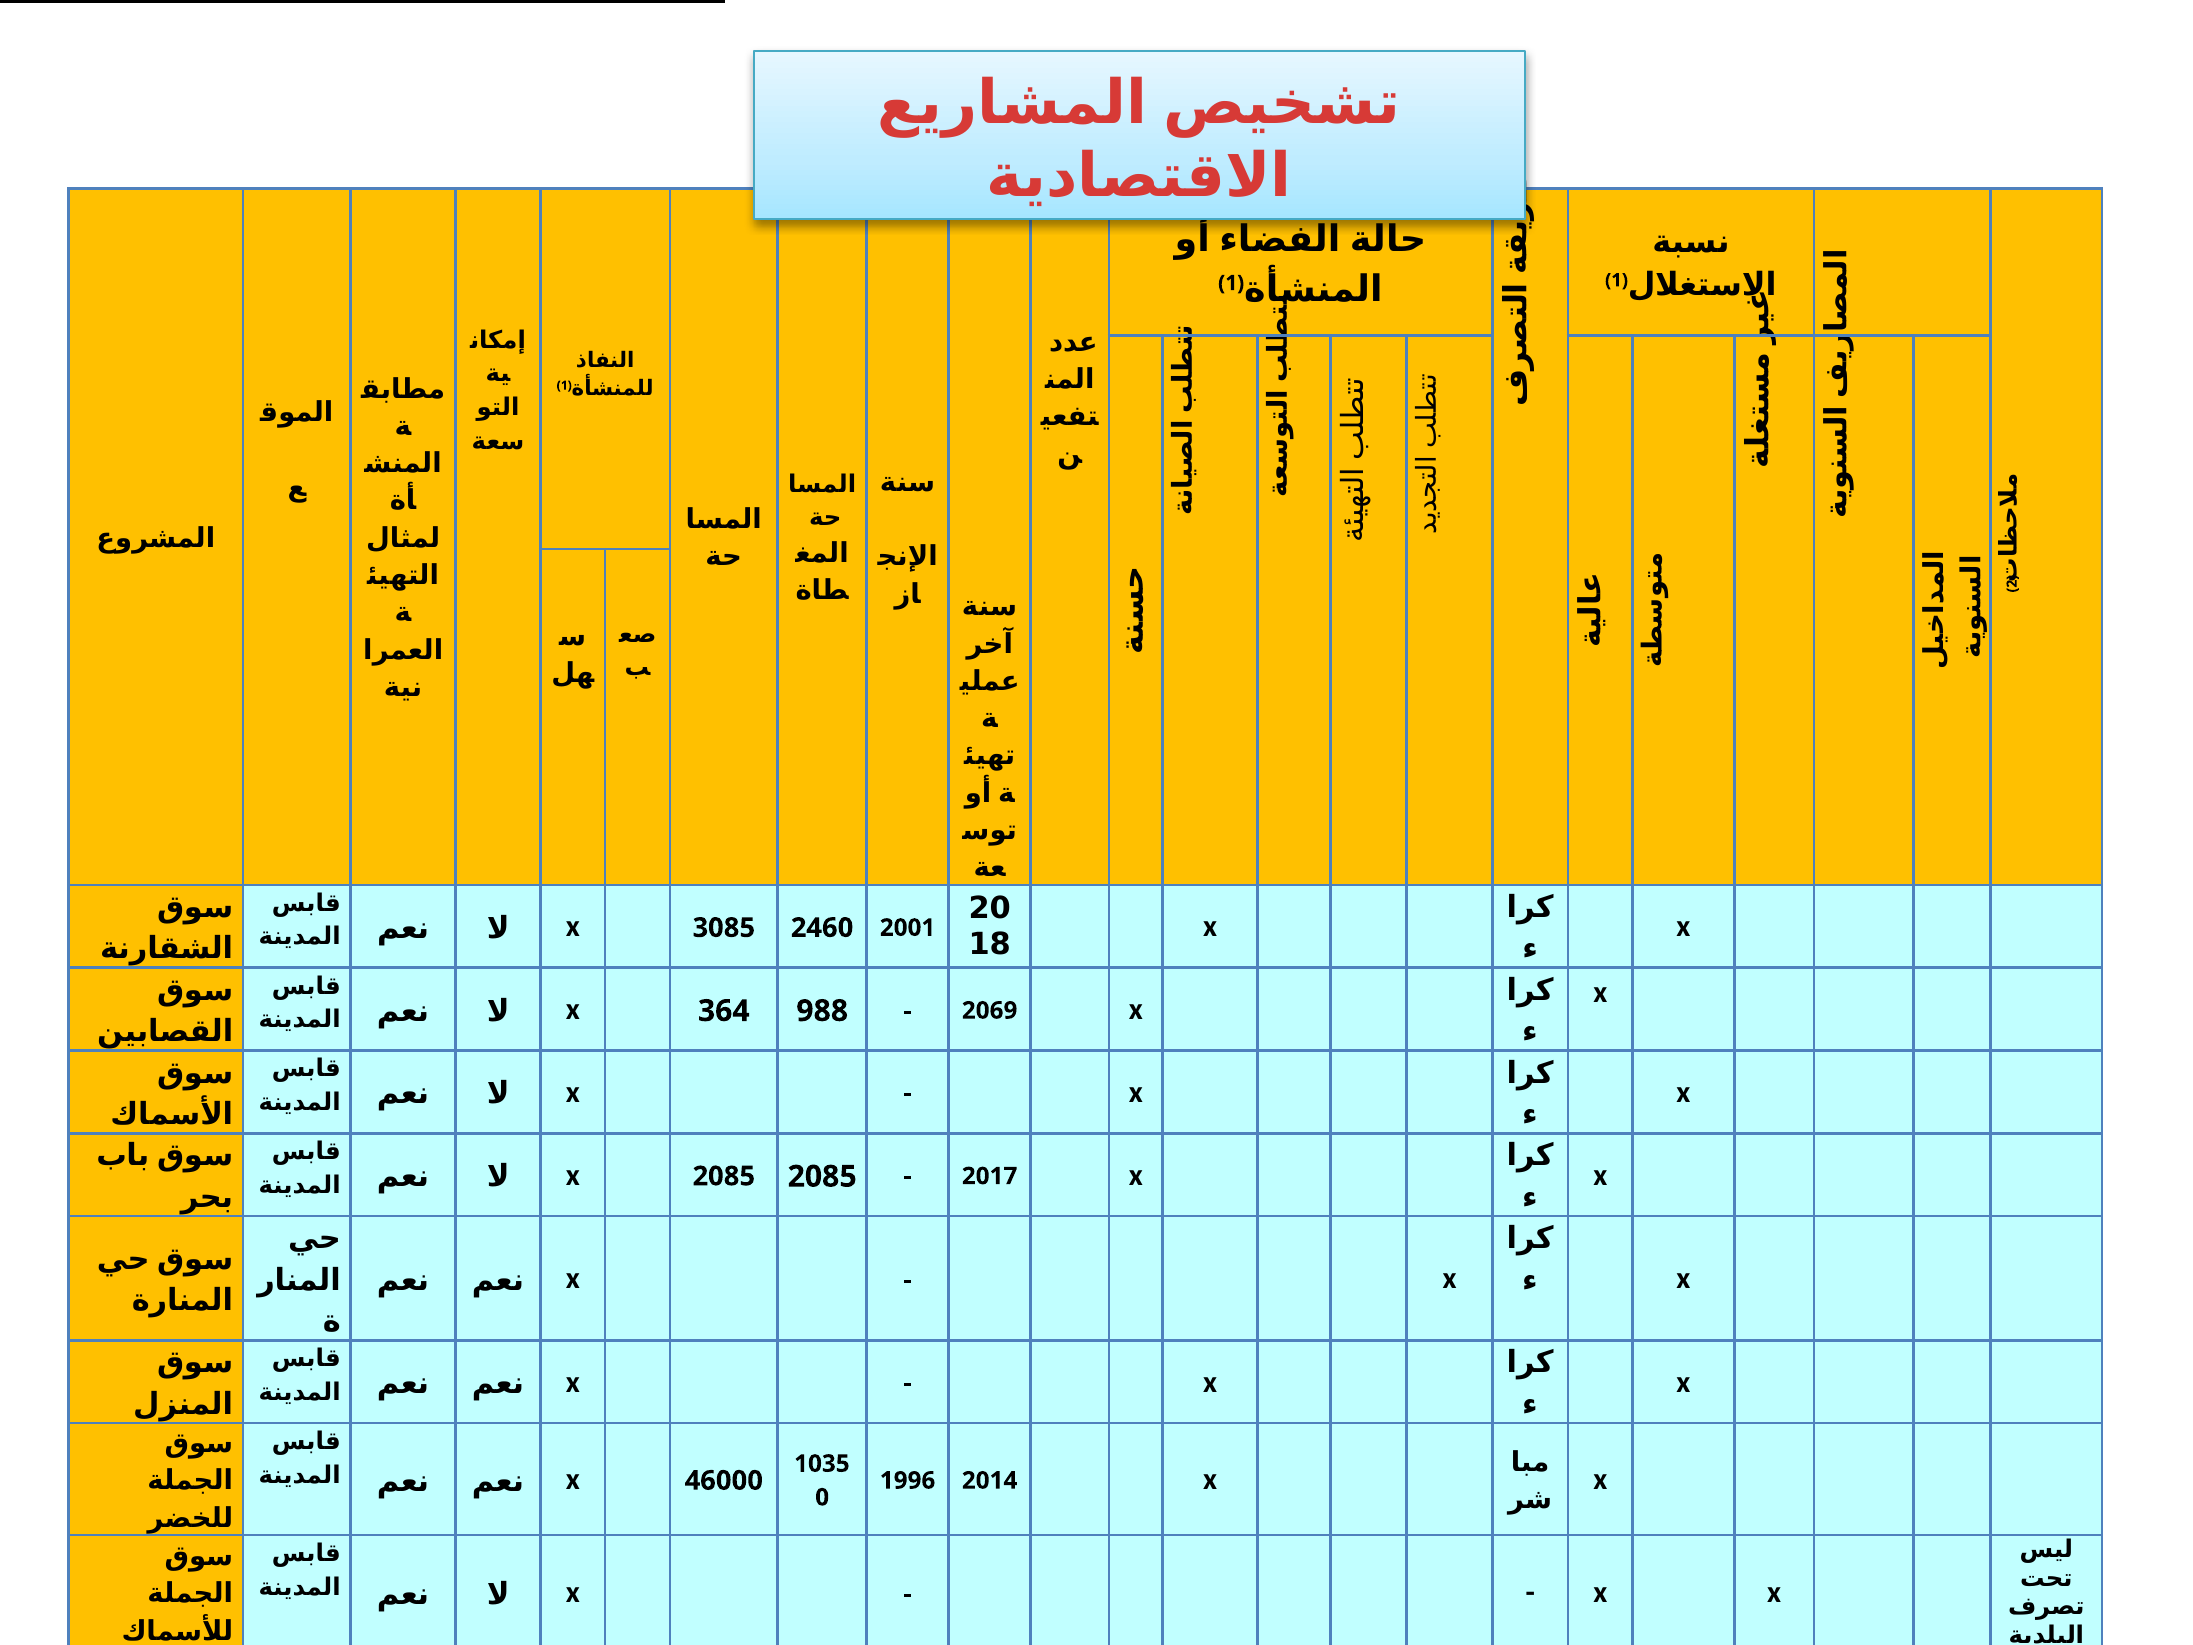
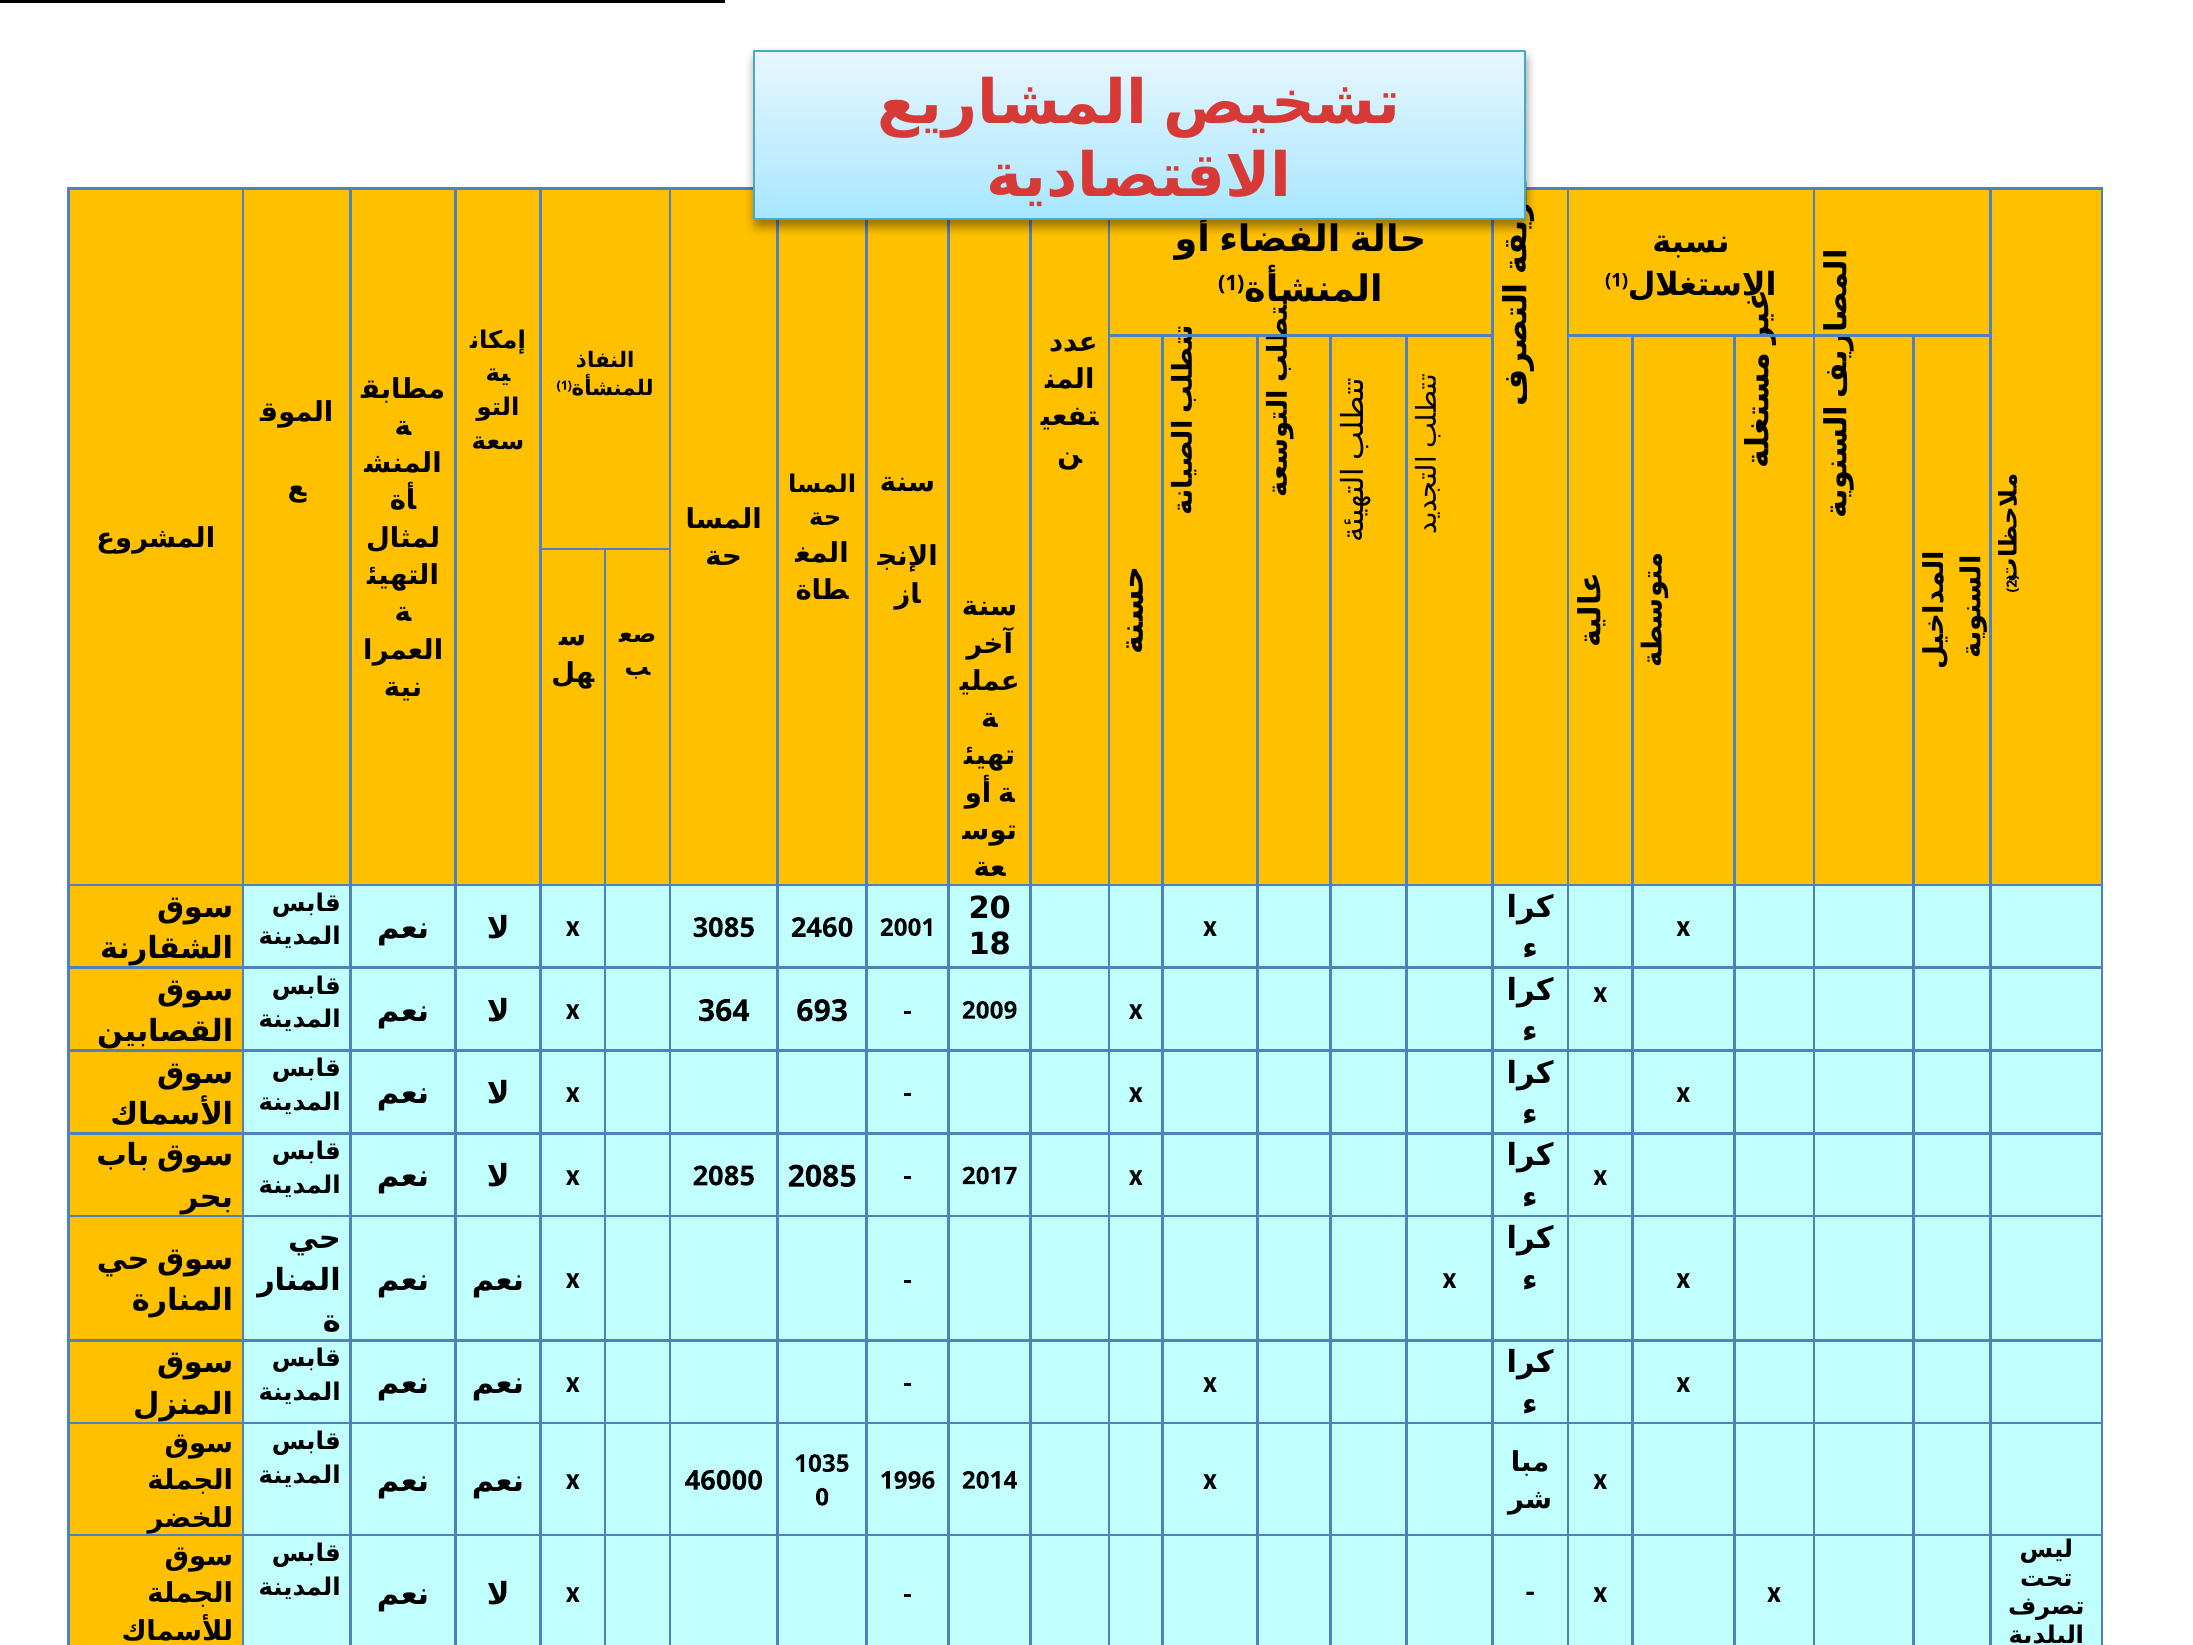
988: 988 -> 693 (822, 1011)
2069: 2069 -> 2009 (990, 1010)
